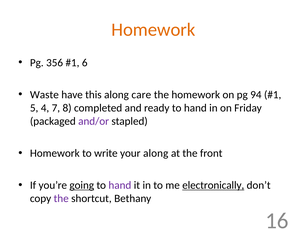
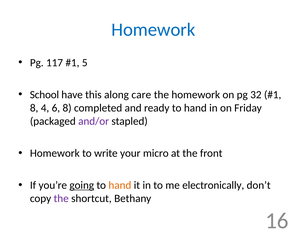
Homework colour: orange -> blue (153, 30)
356: 356 -> 117 (55, 63)
6: 6 -> 5 (85, 63)
Waste: Waste -> School (44, 95)
94: 94 -> 32 (256, 95)
5: 5 -> 8 (34, 108)
7: 7 -> 6 (56, 108)
your along: along -> micro (156, 153)
hand colour: purple -> orange (120, 185)
electronically underline: present -> none (213, 185)
